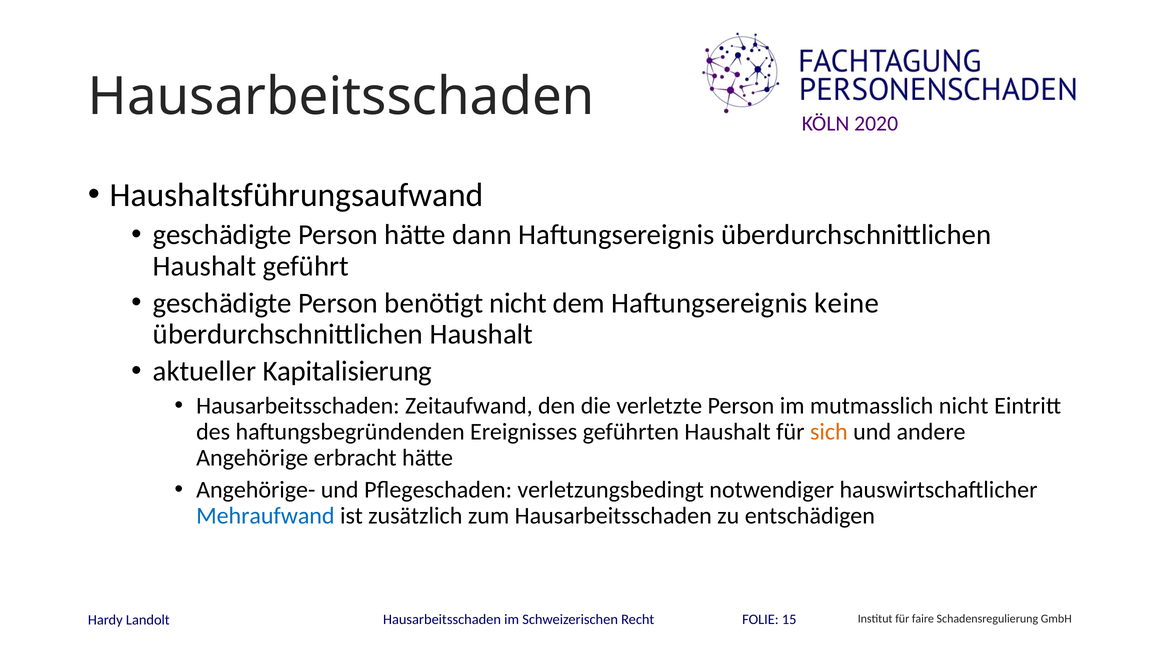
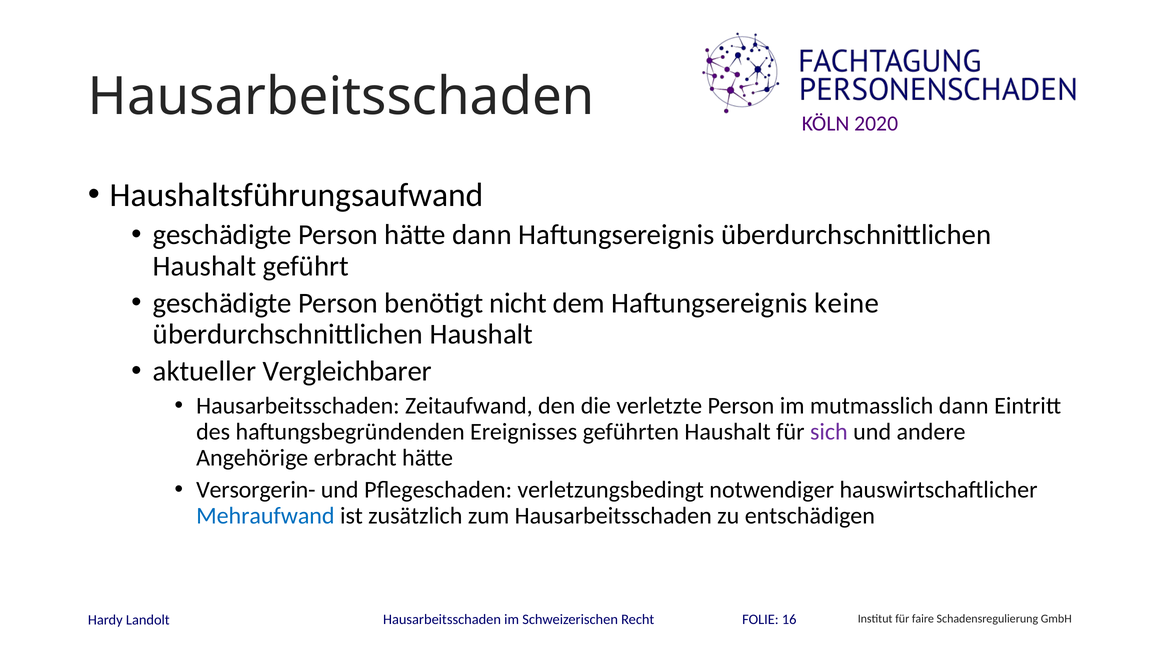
Kapitalisierung: Kapitalisierung -> Vergleichbarer (347, 371)
mutmasslich nicht: nicht -> dann (964, 406)
sich colour: orange -> purple (829, 432)
Angehörige-: Angehörige- -> Versorgerin- (256, 490)
15: 15 -> 16 (789, 620)
